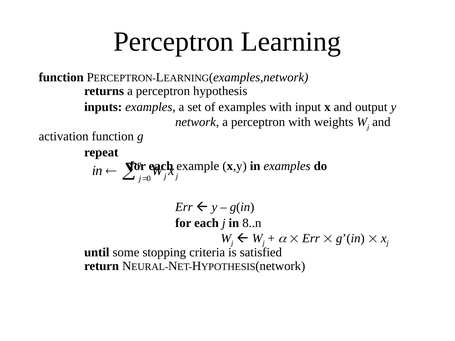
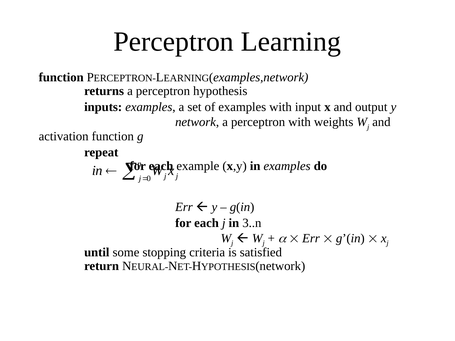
8..n: 8..n -> 3..n (252, 223)
